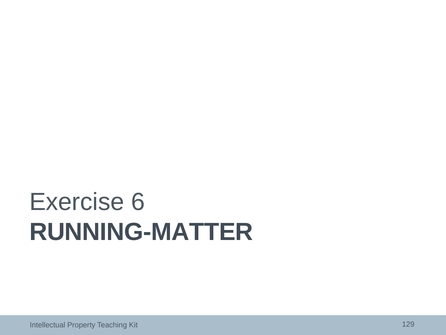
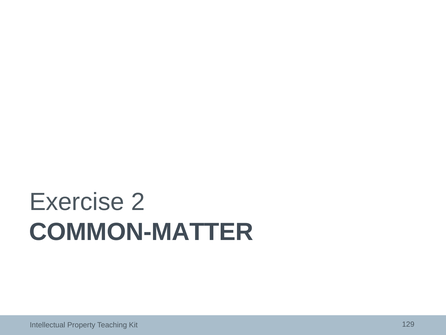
6: 6 -> 2 (138, 202)
RUNNING-MATTER: RUNNING-MATTER -> COMMON-MATTER (141, 232)
